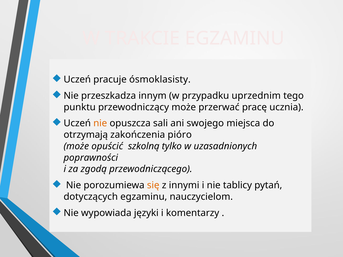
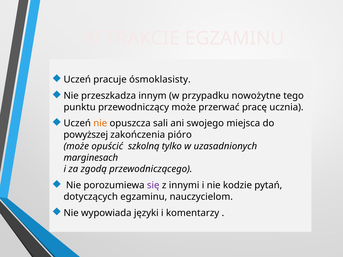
uprzednim: uprzednim -> nowożytne (256, 96)
otrzymają: otrzymają -> powyższej (86, 135)
poprawności: poprawności -> marginesach (91, 158)
się colour: orange -> purple (153, 185)
tablicy: tablicy -> kodzie (237, 185)
